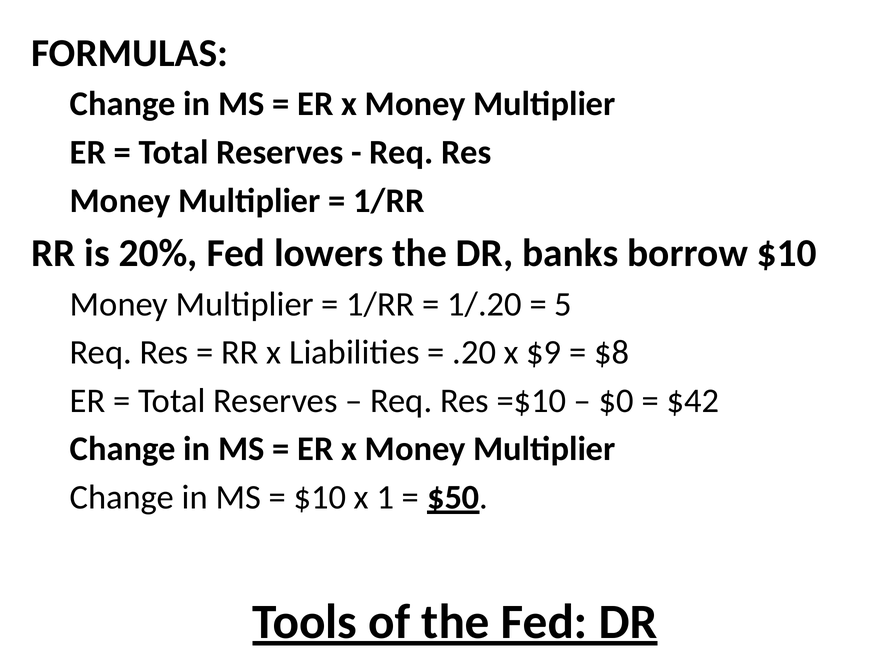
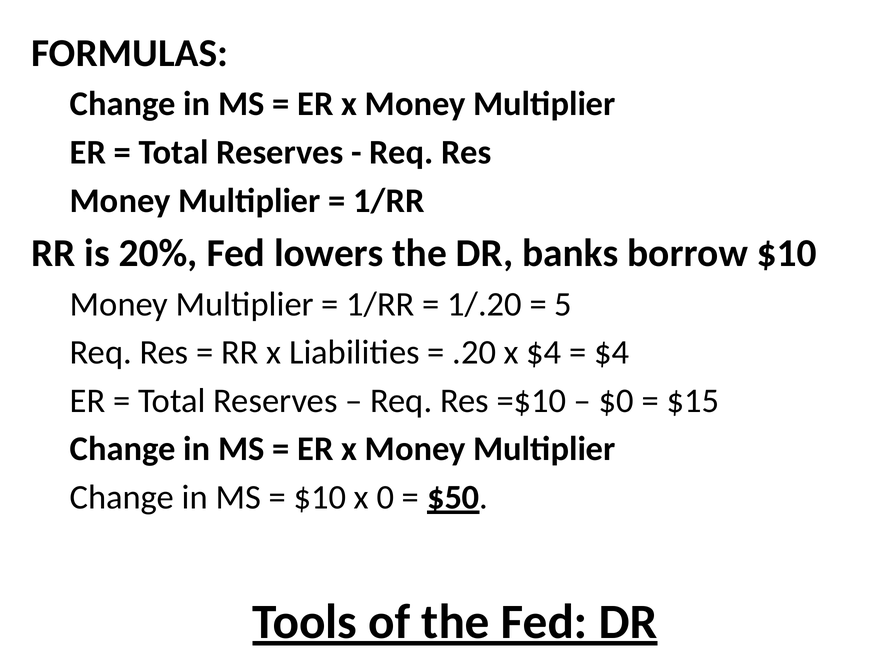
x $9: $9 -> $4 (544, 352)
$8: $8 -> $4 (612, 352)
$42: $42 -> $15 (693, 401)
1: 1 -> 0 (385, 497)
